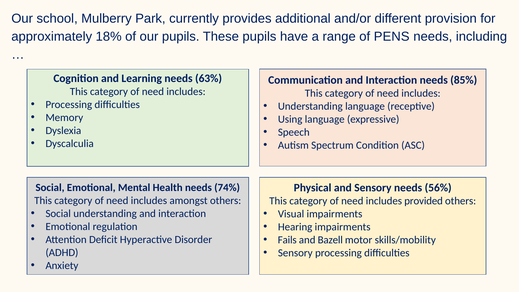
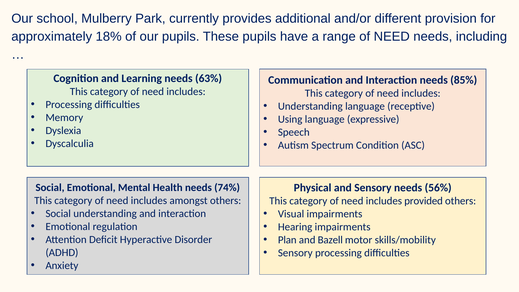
range of PENS: PENS -> NEED (392, 37)
Fails: Fails -> Plan (287, 240)
